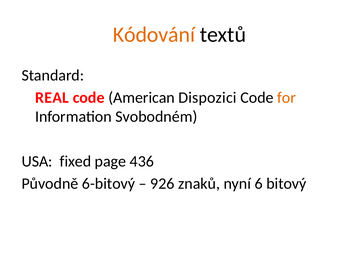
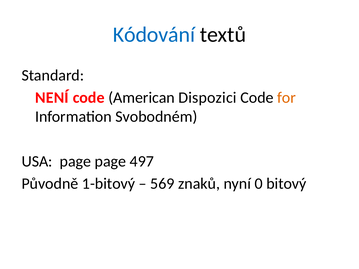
Kódování colour: orange -> blue (154, 35)
REAL: REAL -> NENÍ (52, 98)
USA fixed: fixed -> page (75, 161)
436: 436 -> 497 (142, 161)
6-bitový: 6-bitový -> 1-bitový (109, 184)
926: 926 -> 569 (162, 184)
6: 6 -> 0 (259, 184)
